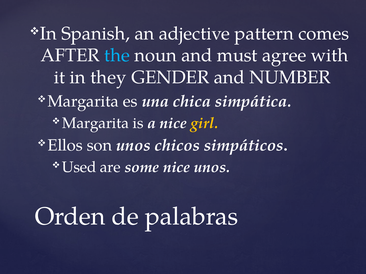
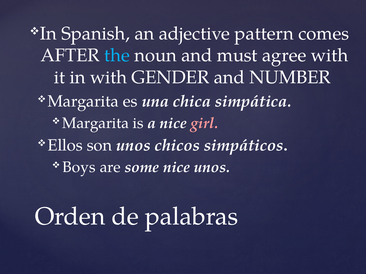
in they: they -> with (109, 77)
girl colour: yellow -> pink (204, 123)
Used: Used -> Boys (79, 167)
